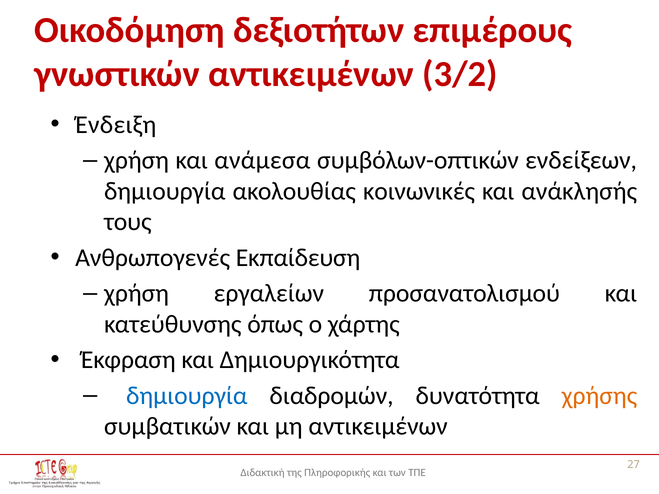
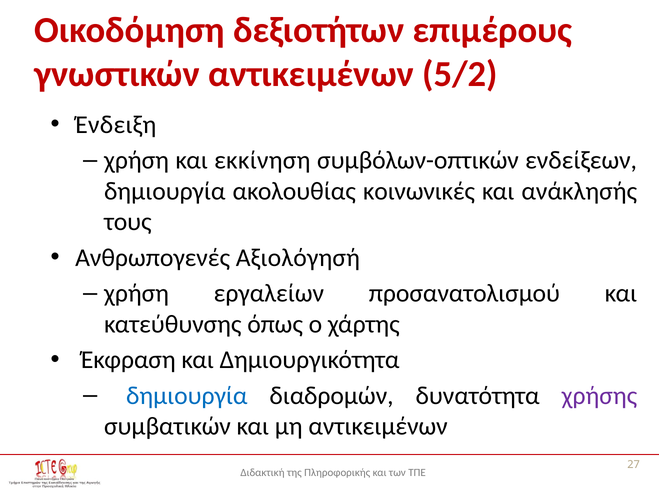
3/2: 3/2 -> 5/2 (460, 74)
ανάμεσα: ανάμεσα -> εκκίνηση (262, 161)
Εκπαίδευση: Εκπαίδευση -> Αξιολόγησή (298, 258)
χρήσης colour: orange -> purple (599, 396)
